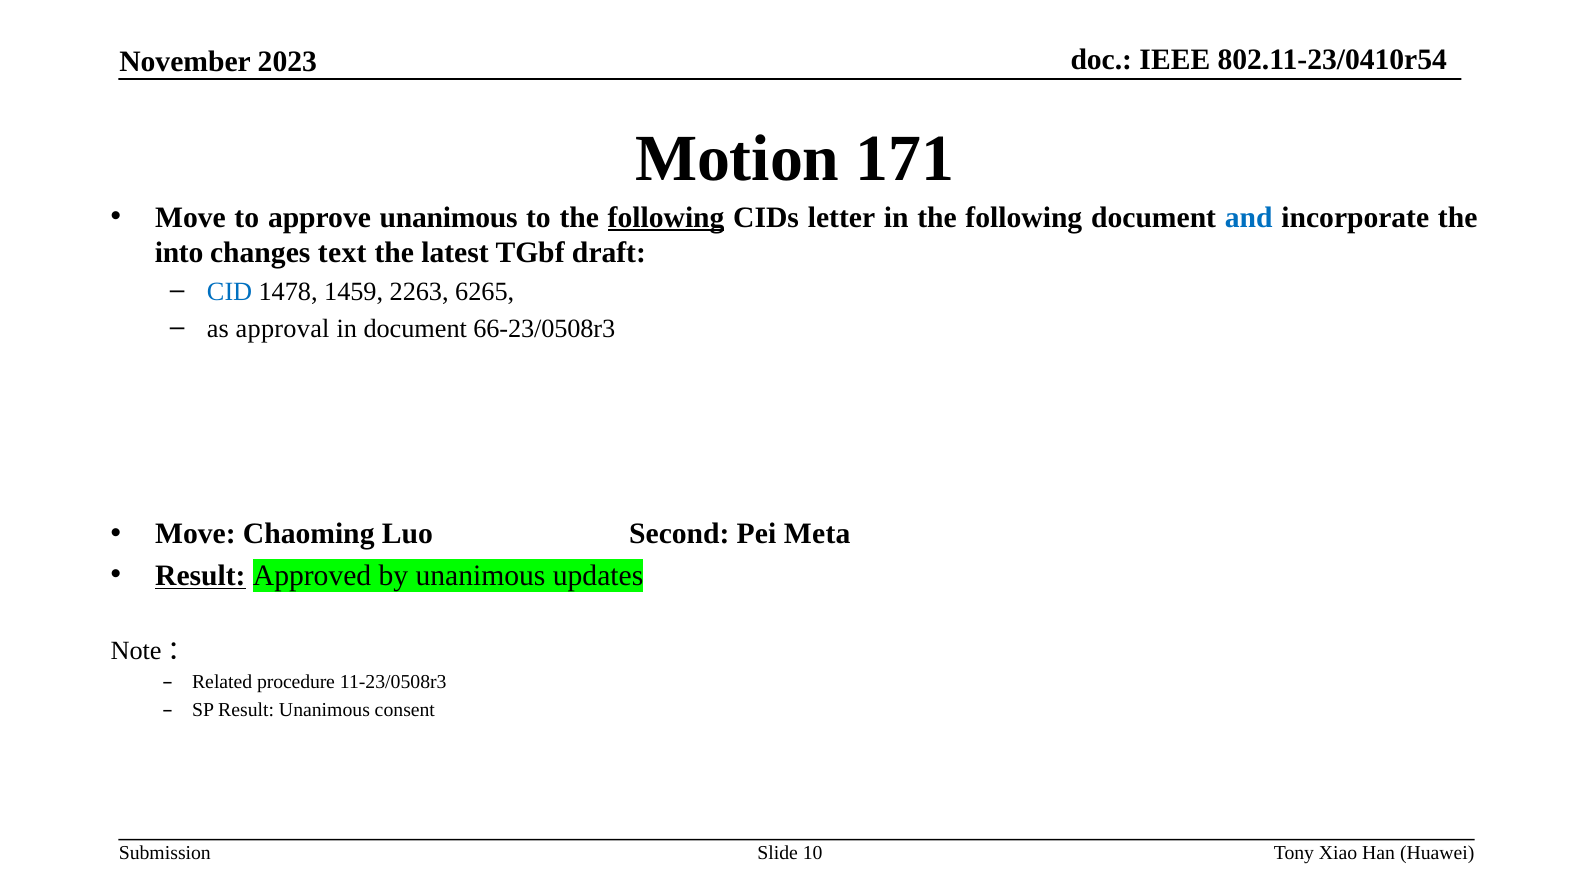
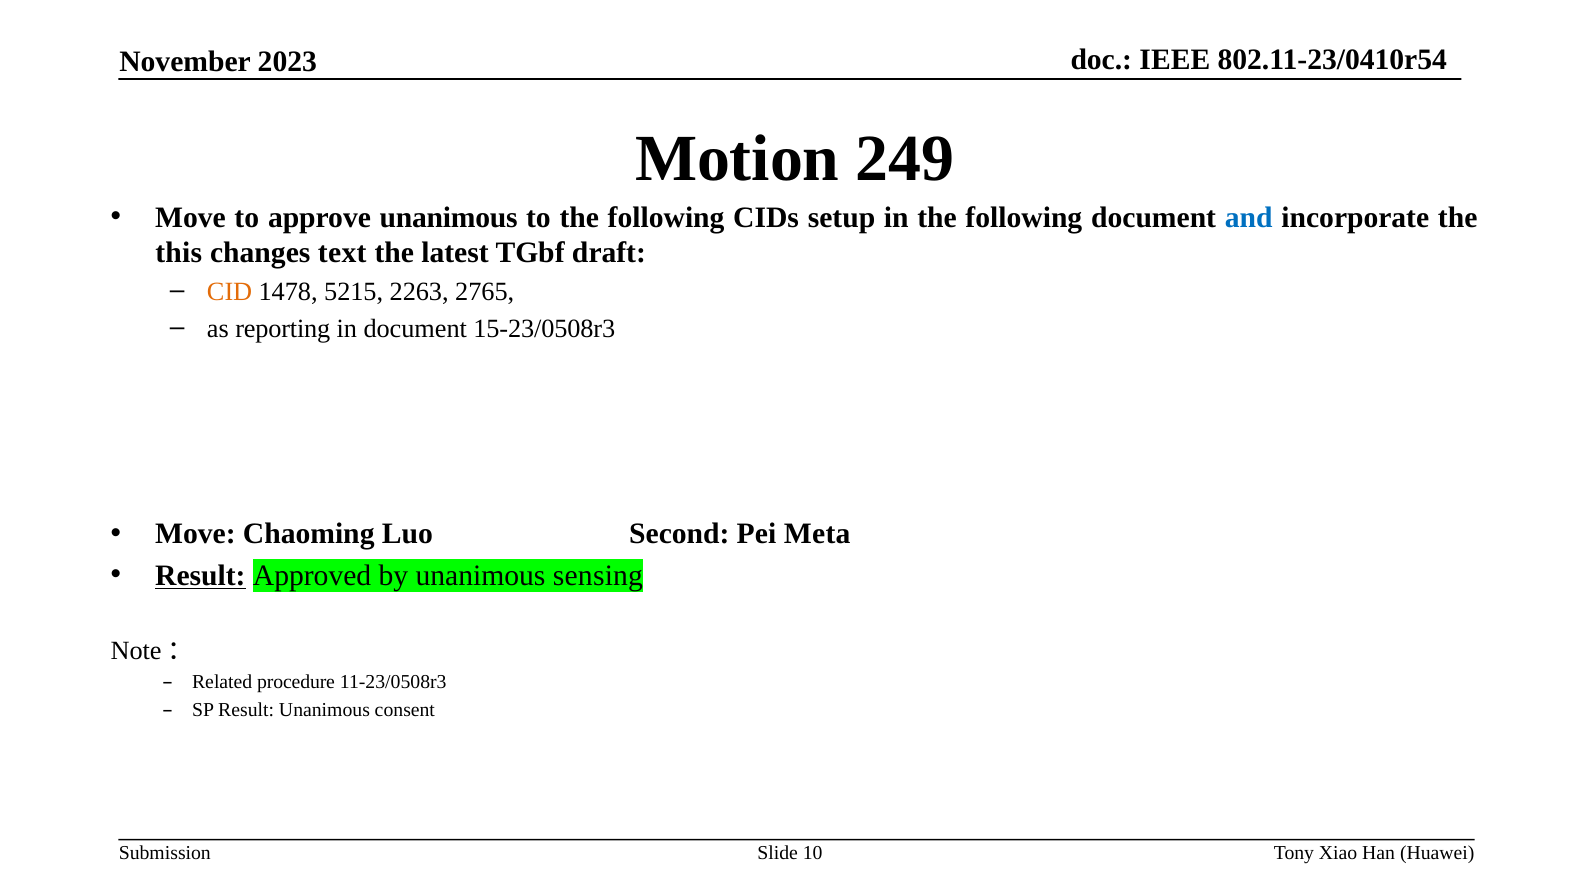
171: 171 -> 249 (905, 159)
following underline: present -> none (666, 217)
letter: letter -> setup (842, 217)
into: into -> this (179, 253)
CID colour: blue -> orange (230, 292)
1459: 1459 -> 5215 (354, 292)
6265: 6265 -> 2765 (485, 292)
approval: approval -> reporting (283, 328)
66-23/0508r3: 66-23/0508r3 -> 15-23/0508r3 (544, 328)
updates: updates -> sensing (598, 575)
